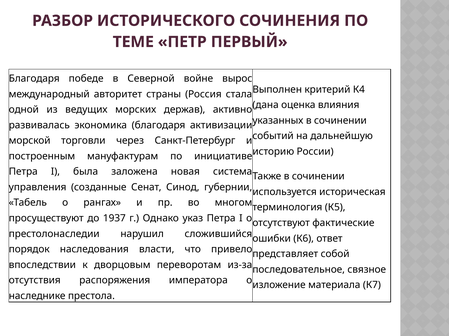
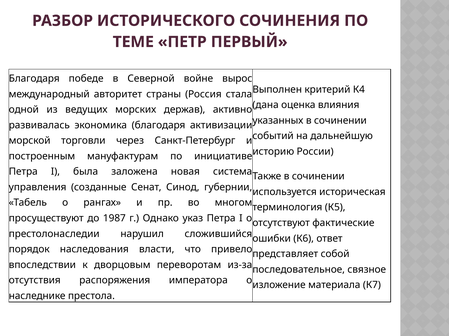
1937: 1937 -> 1987 (114, 219)
